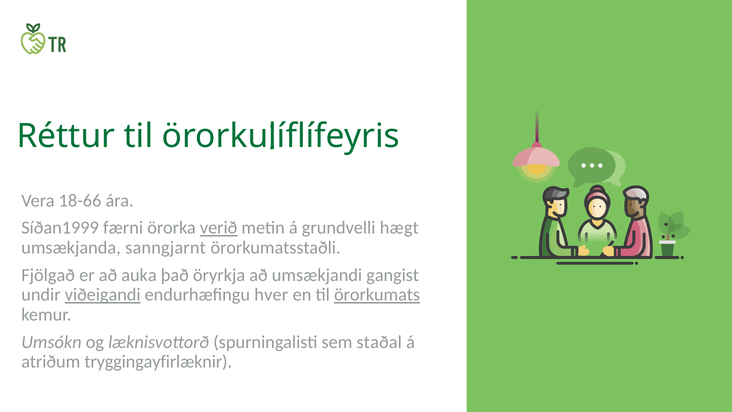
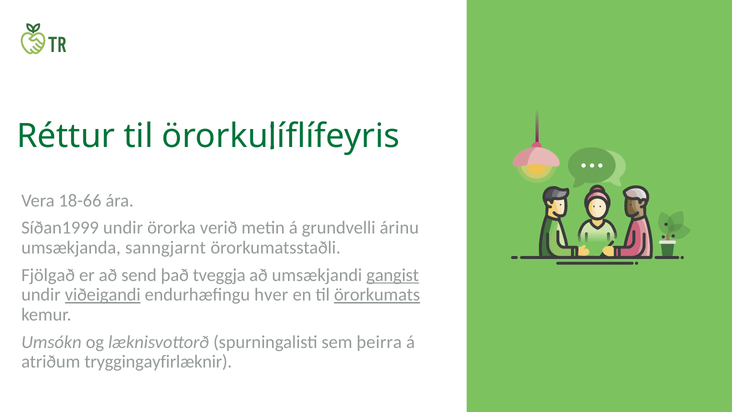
Síðan1999 færni: færni -> undir (123, 228)
verið underline: present -> none (219, 228)
hægt: hægt -> árinu (399, 228)
auka: auka -> send (139, 275)
öryrkja: öryrkja -> tveggja (219, 275)
gangist underline: none -> present (393, 275)
staðal: staðal -> þeirra (379, 342)
